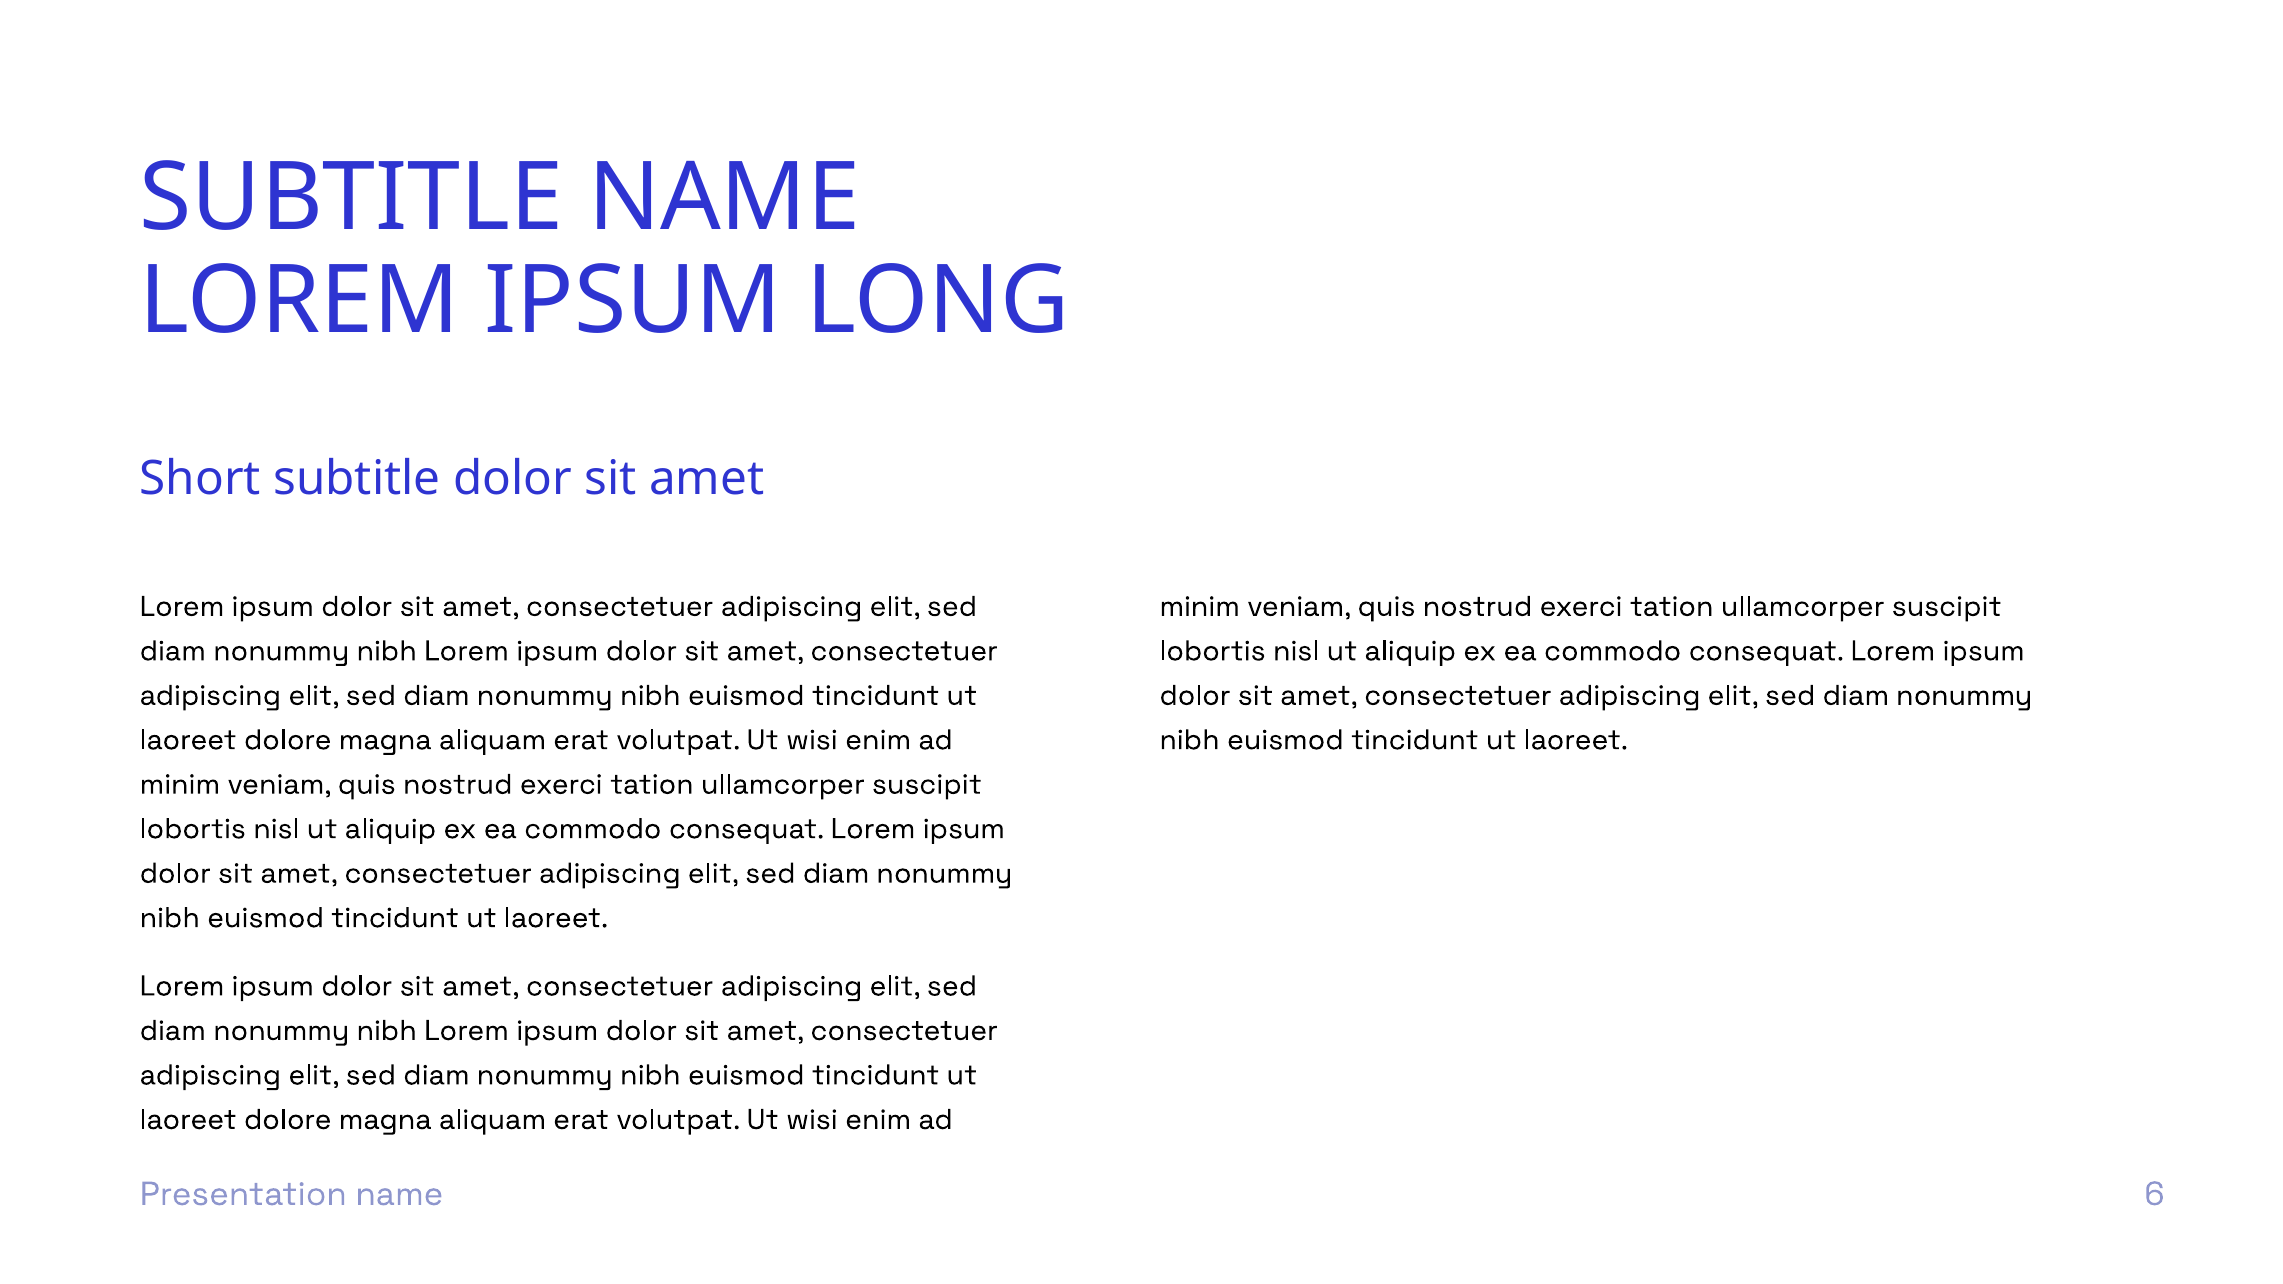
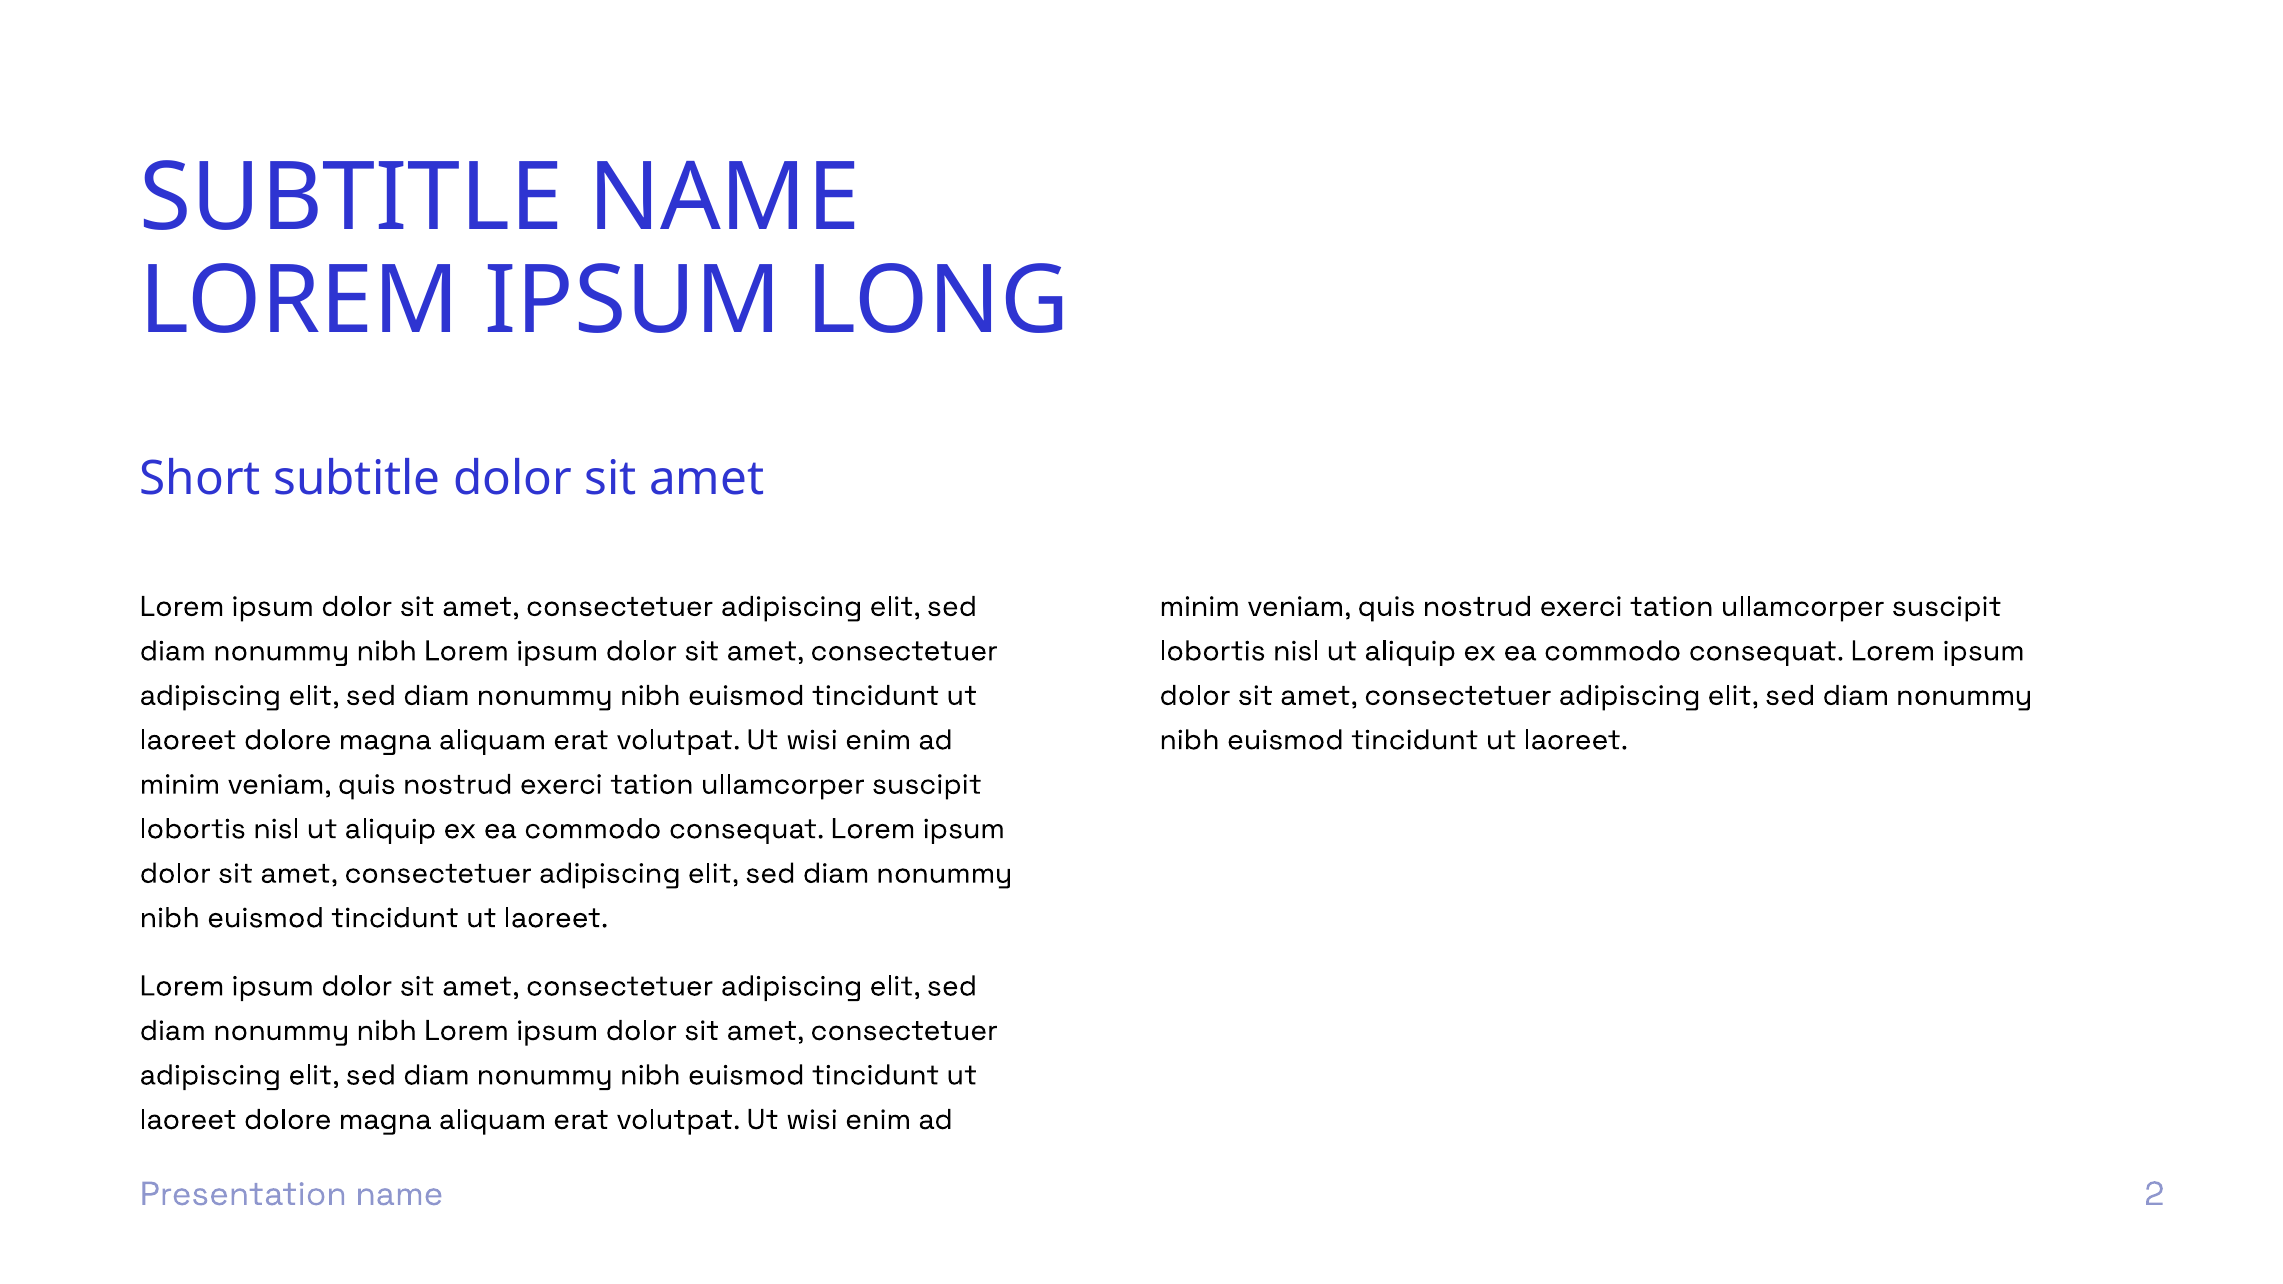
6: 6 -> 2 (2154, 1194)
